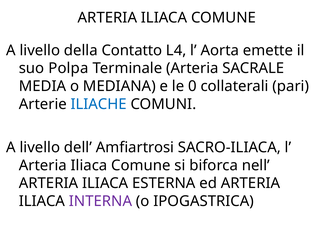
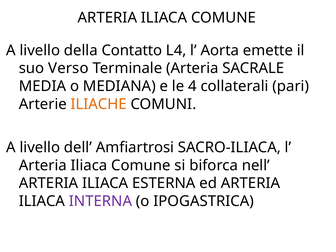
Polpa: Polpa -> Verso (68, 68)
0: 0 -> 4 (192, 86)
ILIACHE colour: blue -> orange (99, 104)
